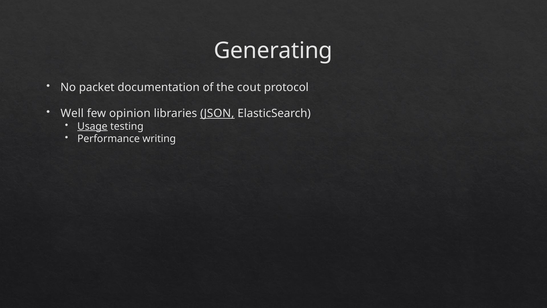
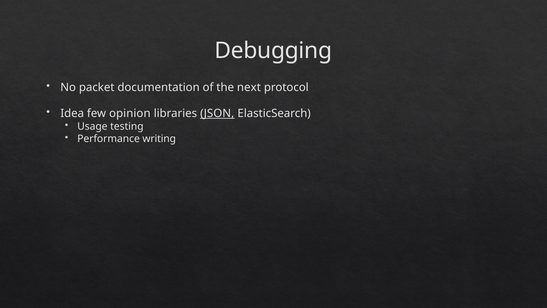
Generating: Generating -> Debugging (273, 51)
cout: cout -> next (249, 87)
Well: Well -> Idea (72, 113)
Usage underline: present -> none (92, 126)
